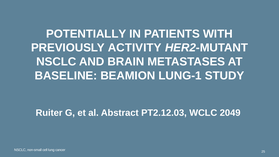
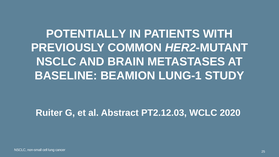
ACTIVITY: ACTIVITY -> COMMON (135, 48)
2049: 2049 -> 2020 (230, 113)
